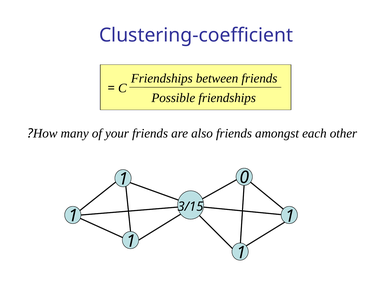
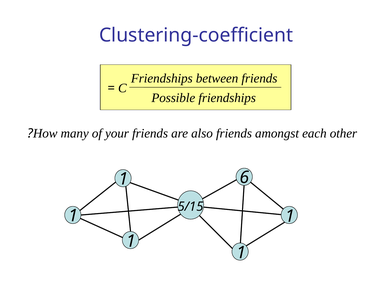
0: 0 -> 6 (244, 177)
3/15: 3/15 -> 5/15 (190, 207)
